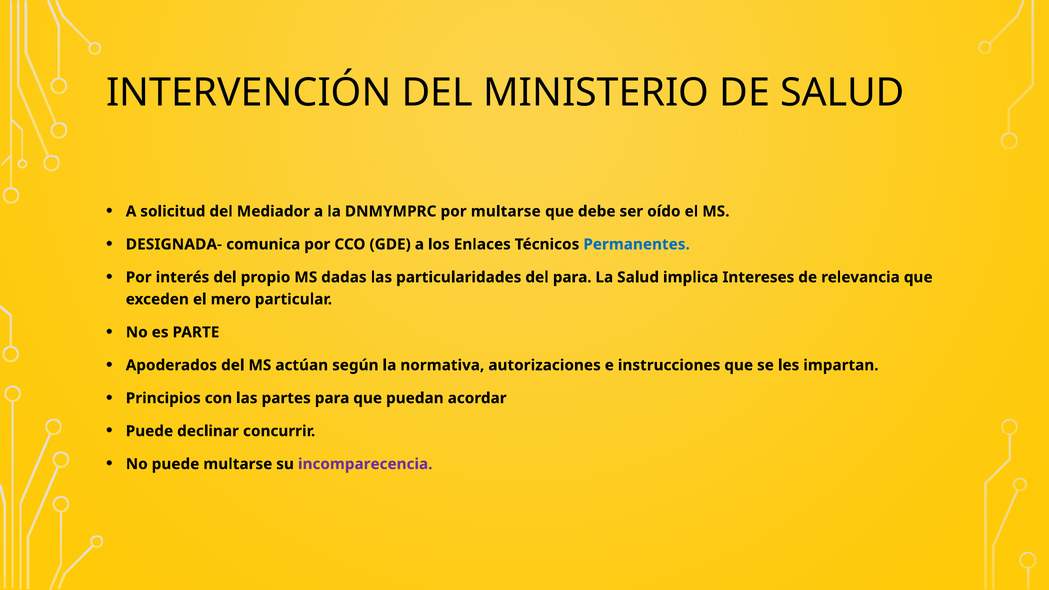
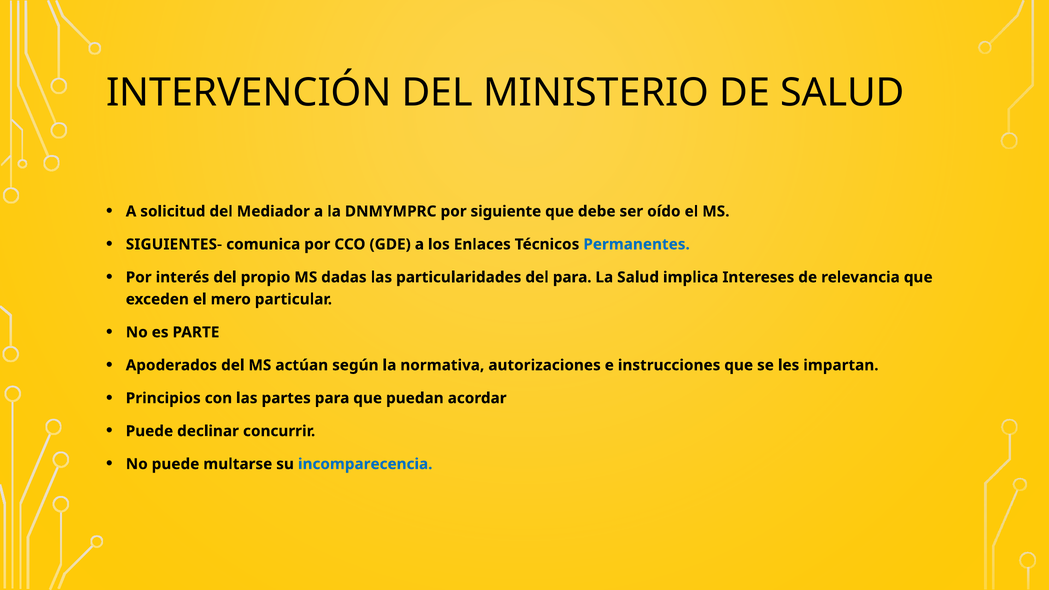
por multarse: multarse -> siguiente (506, 211)
DESIGNADA-: DESIGNADA- -> SIGUIENTES- (174, 244)
incomparecencia colour: purple -> blue (365, 464)
